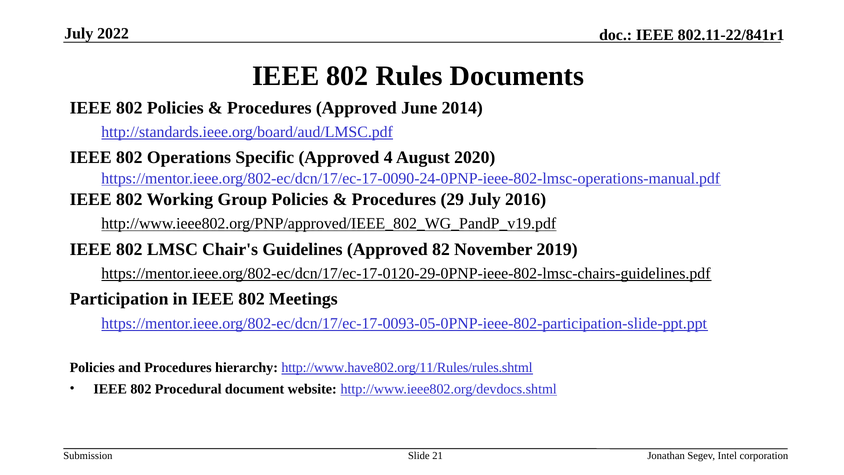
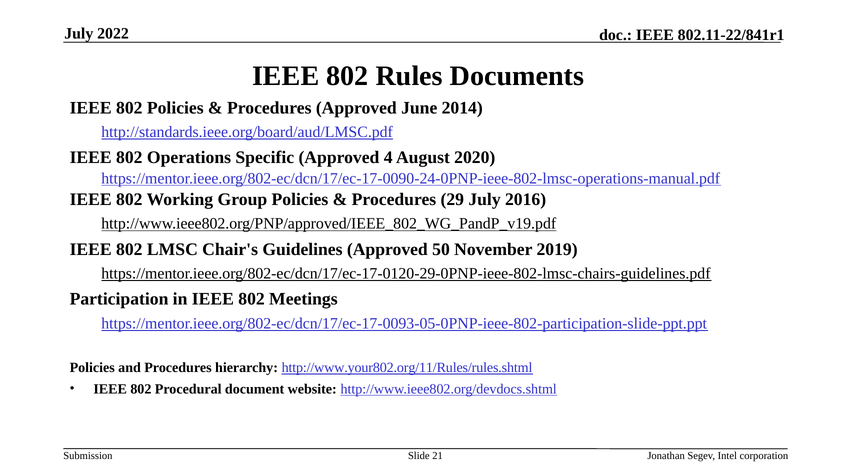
82: 82 -> 50 (441, 249)
http://www.have802.org/11/Rules/rules.shtml: http://www.have802.org/11/Rules/rules.shtml -> http://www.your802.org/11/Rules/rules.shtml (407, 368)
